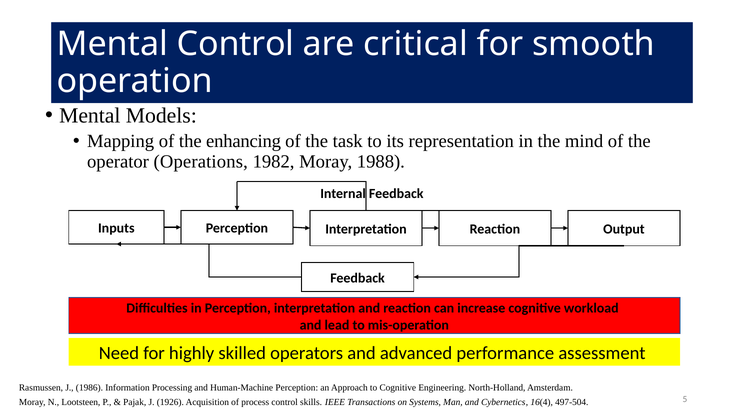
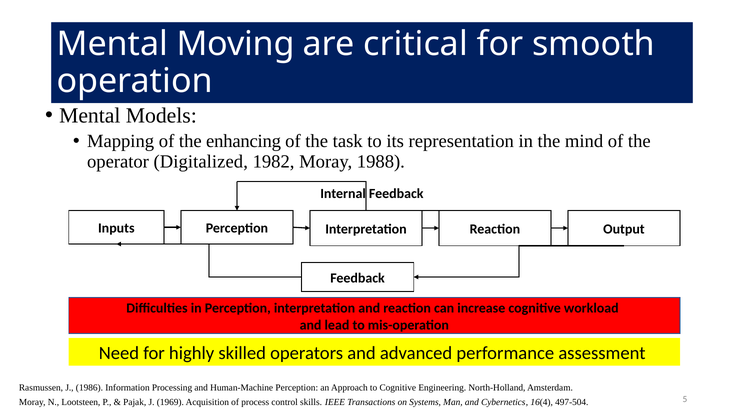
Mental Control: Control -> Moving (236, 44)
Operations: Operations -> Digitalized (201, 162)
1926: 1926 -> 1969 (170, 402)
